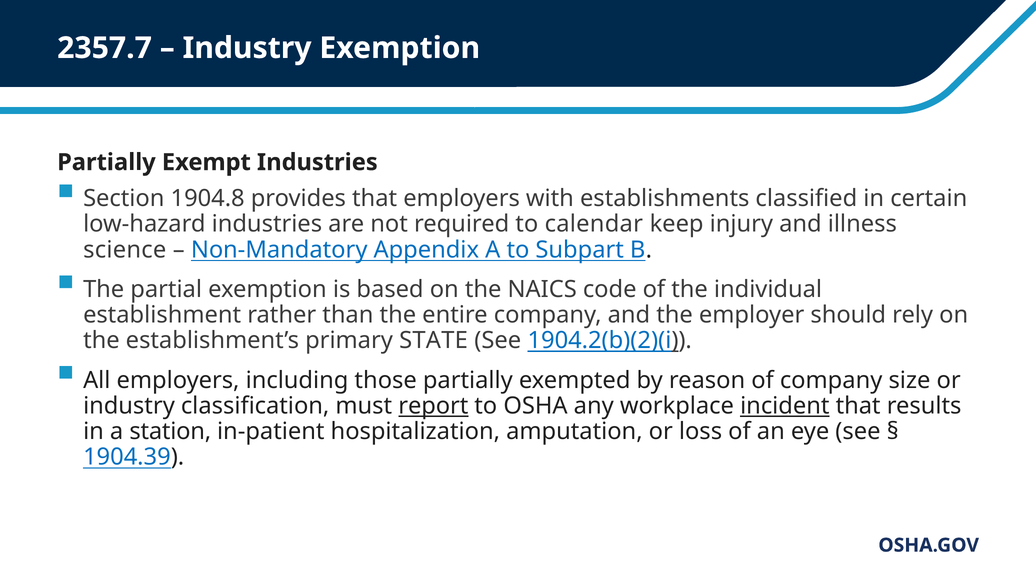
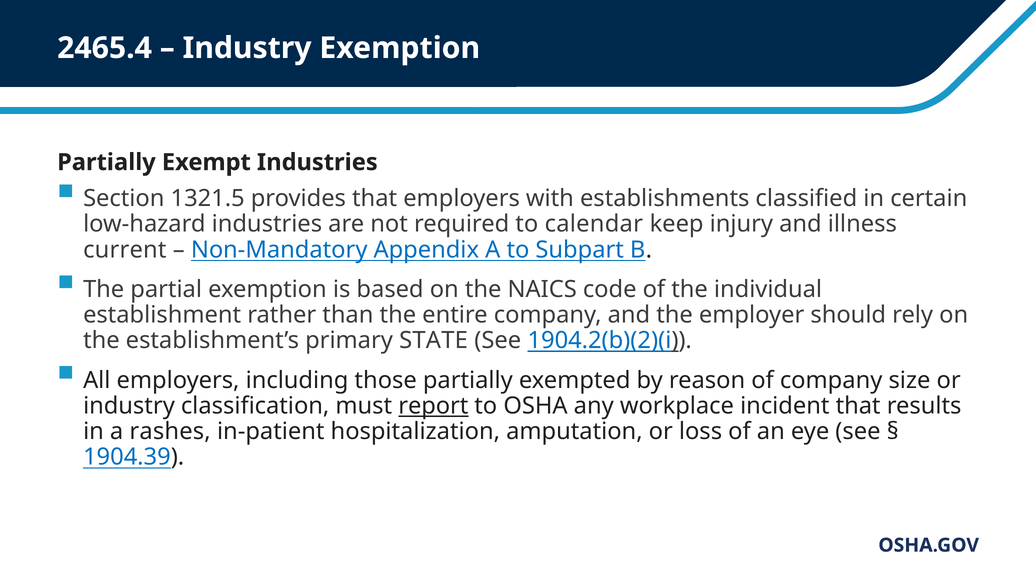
2357.7: 2357.7 -> 2465.4 (105, 48)
1904.8: 1904.8 -> 1321.5 (208, 198)
science: science -> current (125, 250)
incident underline: present -> none (785, 406)
station: station -> rashes (170, 431)
